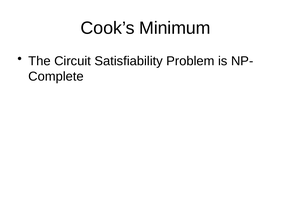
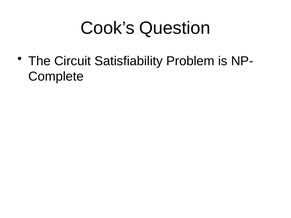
Minimum: Minimum -> Question (175, 28)
